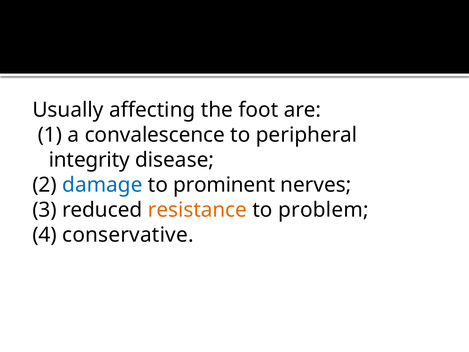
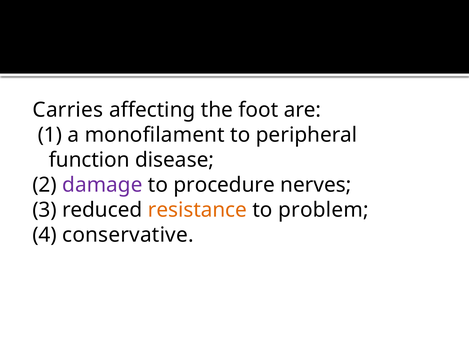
Usually: Usually -> Carries (68, 110)
convalescence: convalescence -> monofilament (155, 135)
integrity: integrity -> function (89, 160)
damage colour: blue -> purple (102, 185)
prominent: prominent -> procedure (224, 185)
